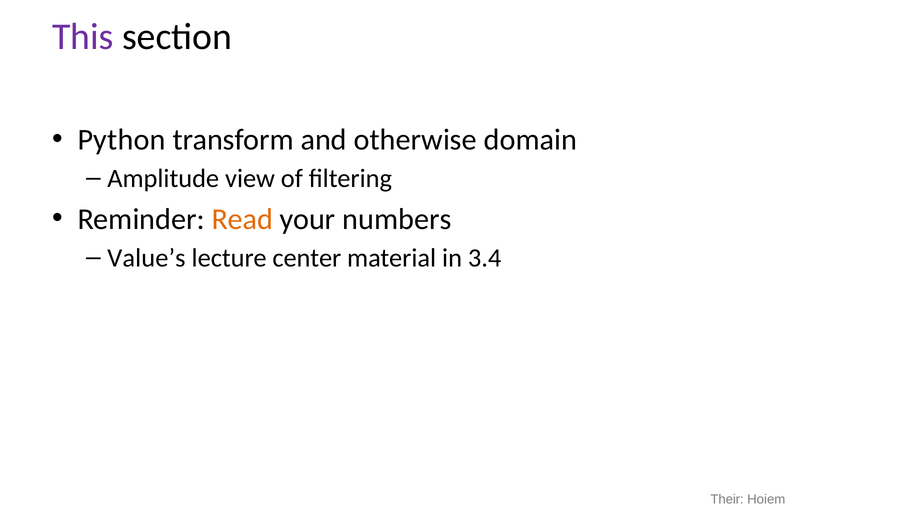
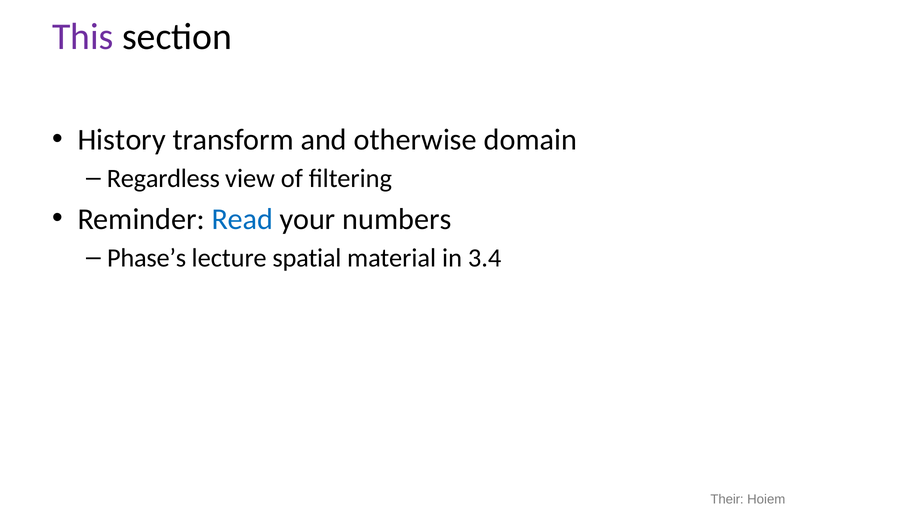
Python: Python -> History (122, 140)
Amplitude: Amplitude -> Regardless (163, 179)
Read colour: orange -> blue (242, 219)
Value’s: Value’s -> Phase’s (147, 258)
center: center -> spatial (307, 258)
